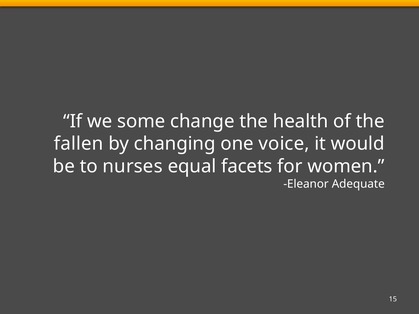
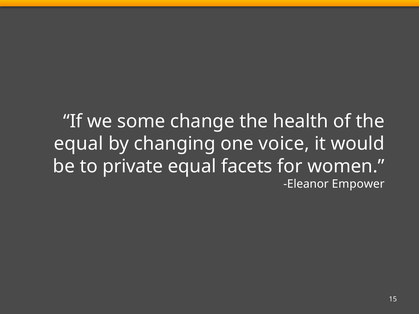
fallen: fallen -> equal (79, 144)
nurses: nurses -> private (133, 166)
Adequate: Adequate -> Empower (358, 184)
